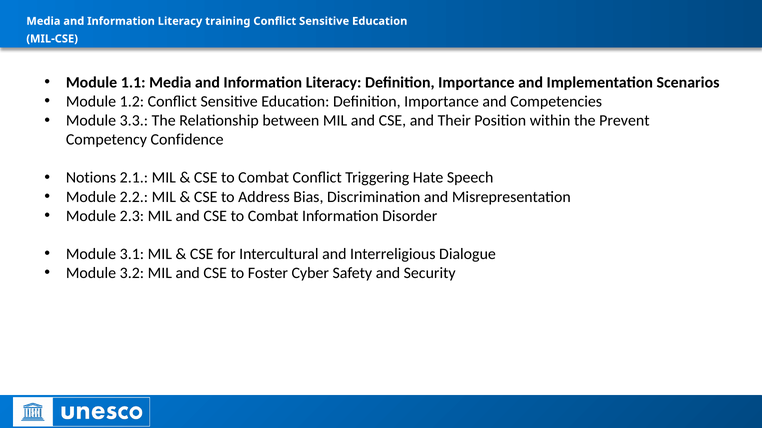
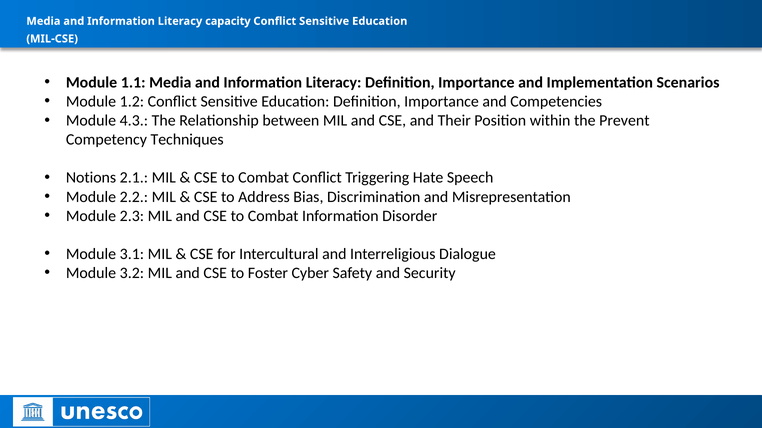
training: training -> capacity (228, 21)
3.3: 3.3 -> 4.3 (134, 121)
Confidence: Confidence -> Techniques (187, 140)
